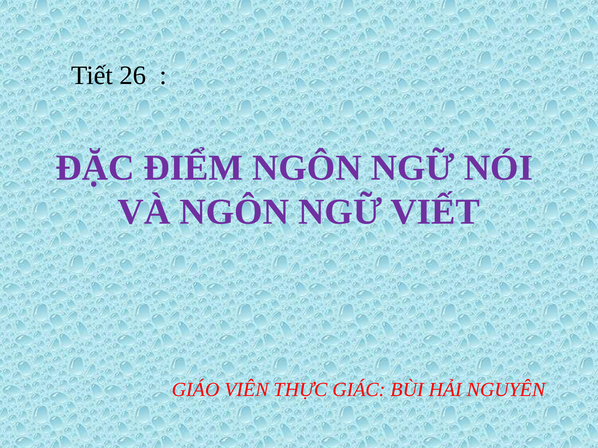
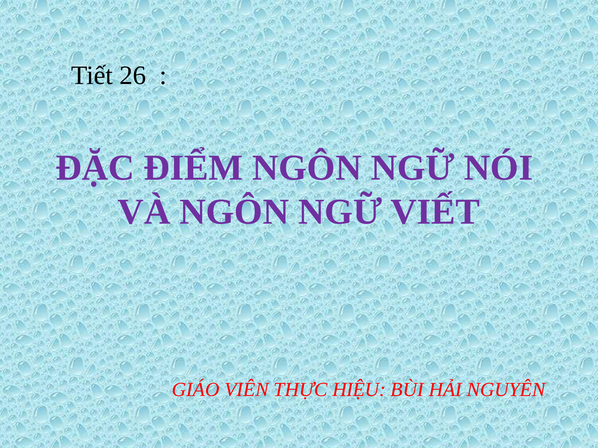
GIÁC: GIÁC -> HIỆU (359, 390)
